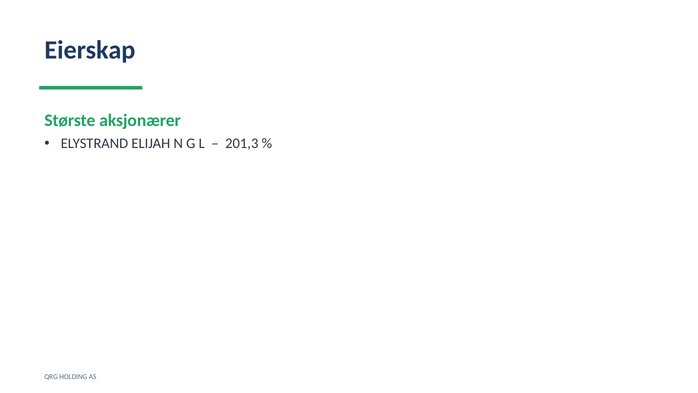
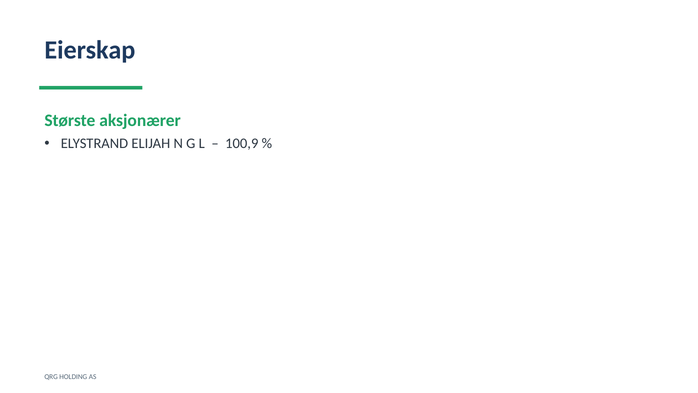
201,3: 201,3 -> 100,9 (242, 144)
